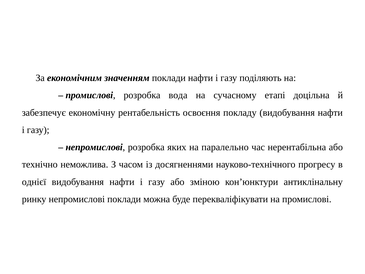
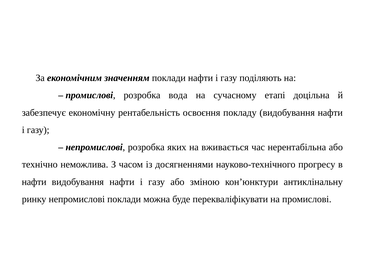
паралельно: паралельно -> вживається (225, 147)
однієї: однієї -> нафти (34, 182)
